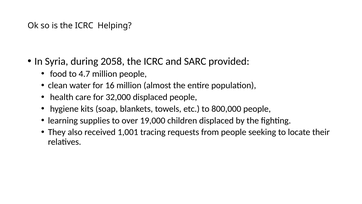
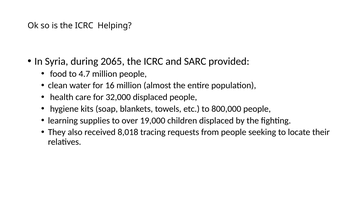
2058: 2058 -> 2065 (113, 61)
1,001: 1,001 -> 8,018 (128, 132)
